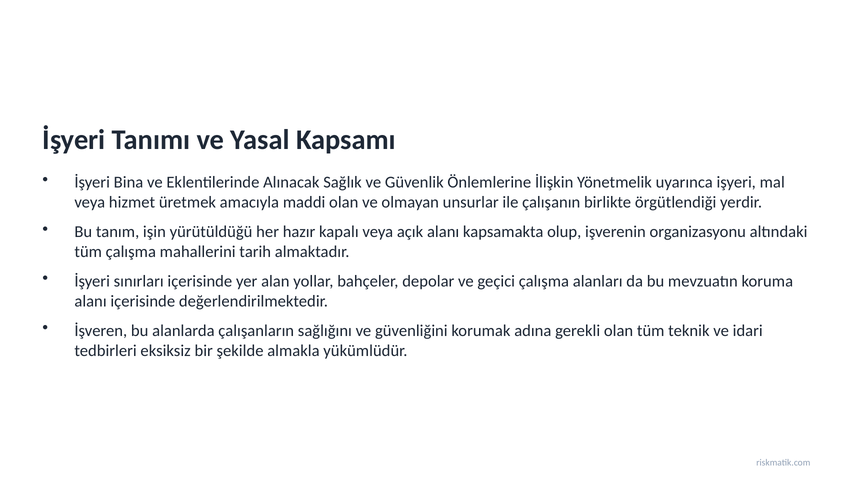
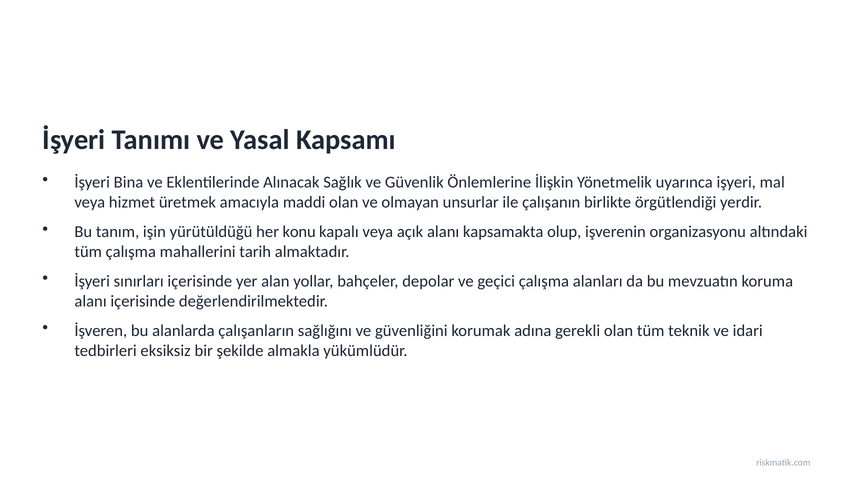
hazır: hazır -> konu (299, 232)
